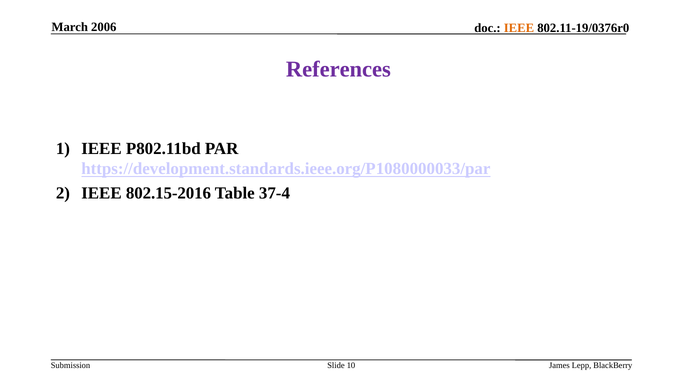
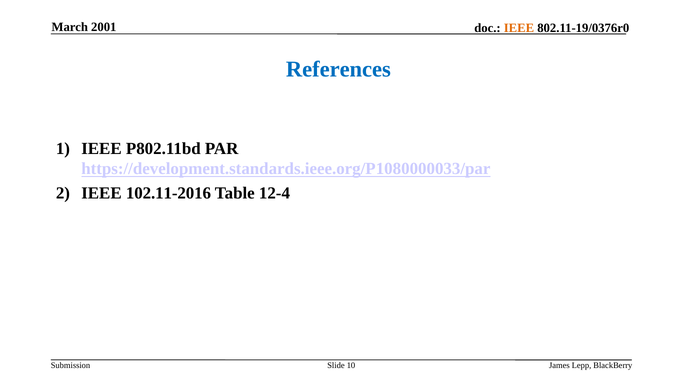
2006: 2006 -> 2001 (104, 27)
References colour: purple -> blue (338, 69)
802.15-2016: 802.15-2016 -> 102.11-2016 (169, 193)
37-4: 37-4 -> 12-4 (274, 193)
